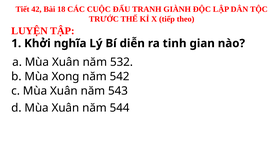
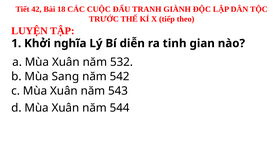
Xong: Xong -> Sang (65, 77)
